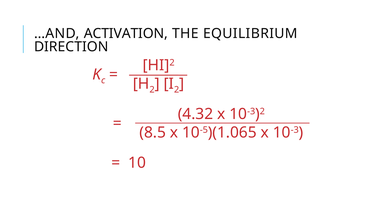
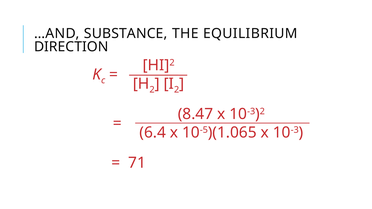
ACTIVATION: ACTIVATION -> SUBSTANCE (126, 33)
4.32: 4.32 -> 8.47 (196, 114)
8.5: 8.5 -> 6.4 (153, 133)
10: 10 -> 71 (137, 163)
